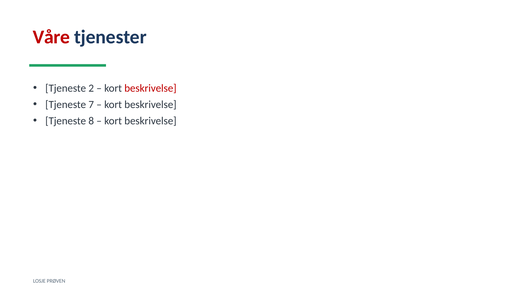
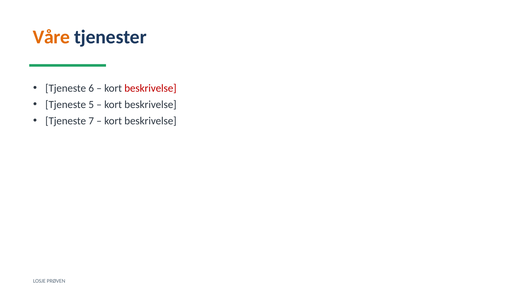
Våre colour: red -> orange (51, 37)
2: 2 -> 6 (91, 88)
7: 7 -> 5 (91, 104)
8: 8 -> 7 (91, 121)
